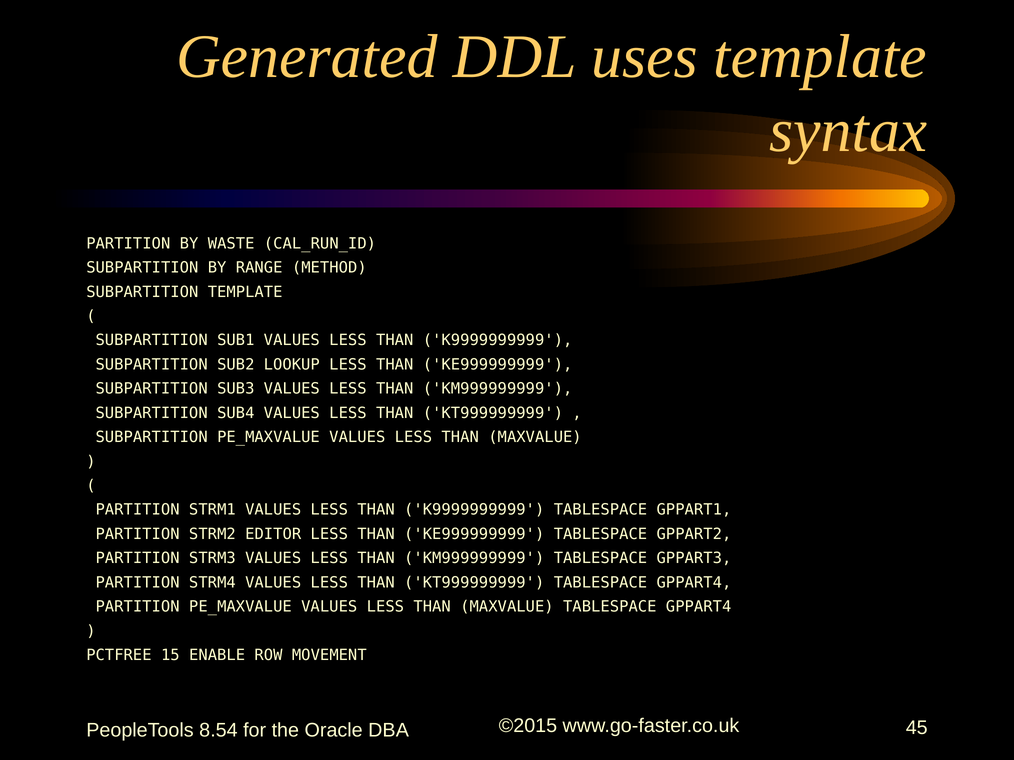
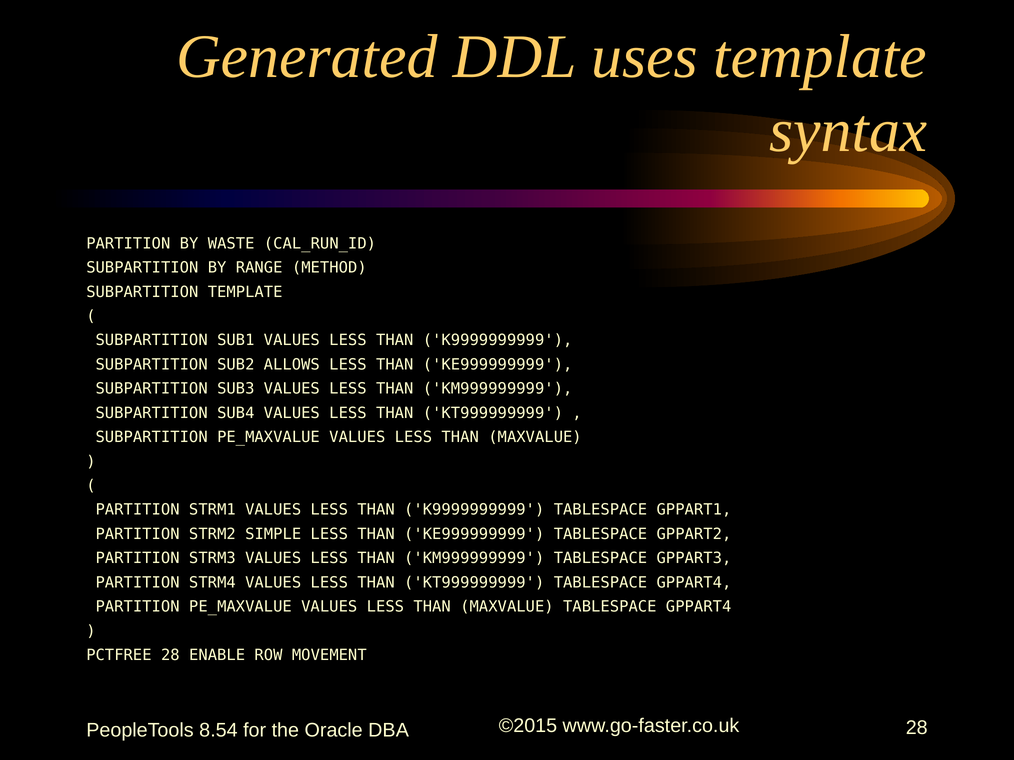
LOOKUP: LOOKUP -> ALLOWS (292, 365)
EDITOR: EDITOR -> SIMPLE (273, 534)
PCTFREE 15: 15 -> 28 (170, 656)
www.go-faster.co.uk 45: 45 -> 28 (917, 728)
